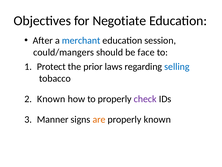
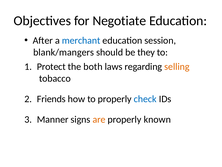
could/mangers: could/mangers -> blank/mangers (64, 52)
face: face -> they (146, 52)
prior: prior -> both (93, 66)
selling colour: blue -> orange (177, 66)
Known: Known -> Friends (51, 99)
check colour: purple -> blue (145, 99)
